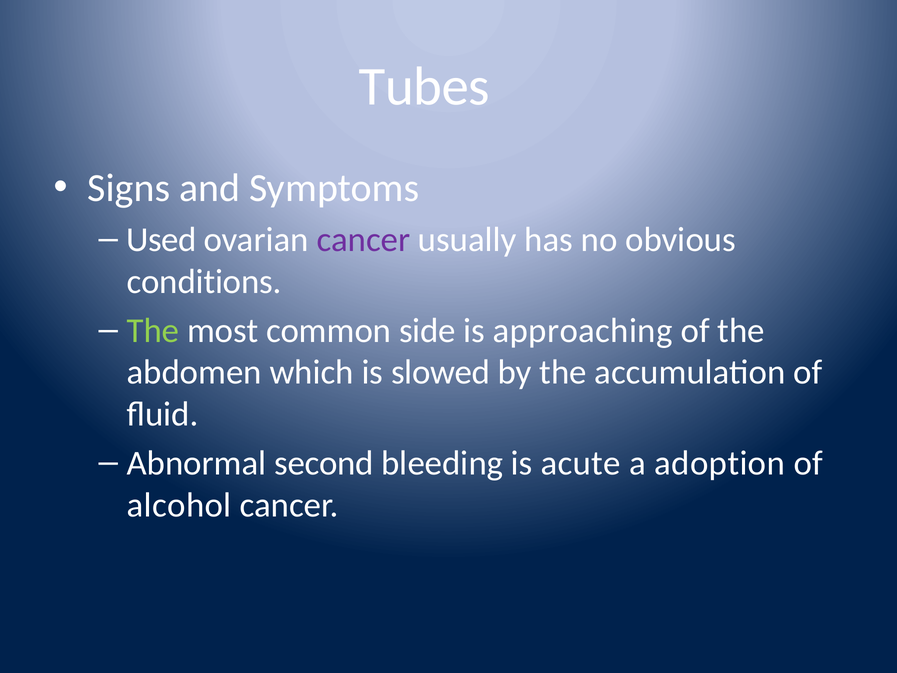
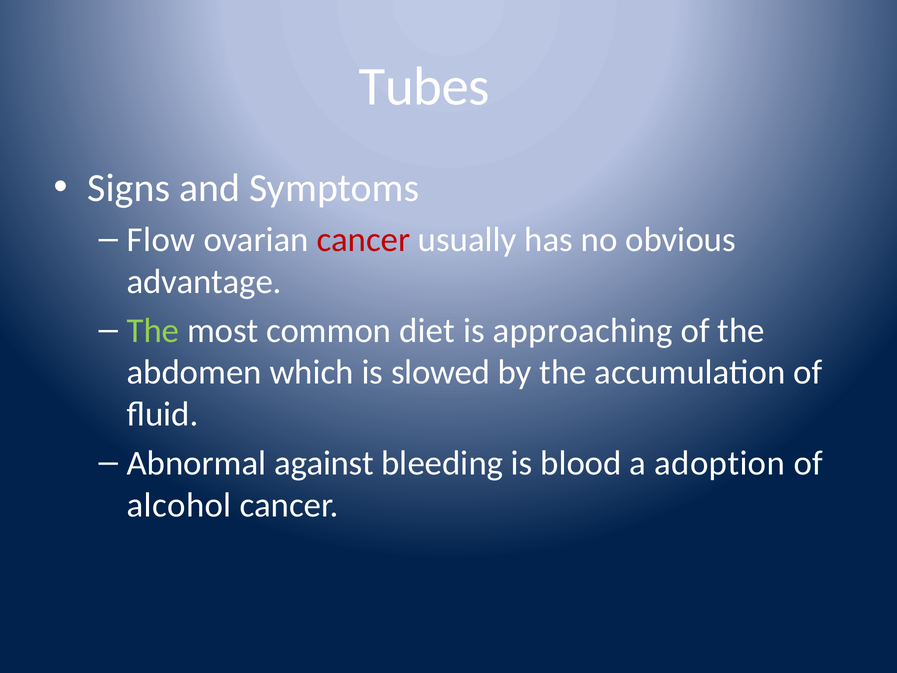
Used: Used -> Flow (161, 240)
cancer colour: purple -> red (363, 240)
conditions: conditions -> advantage (204, 282)
side: side -> diet (427, 330)
second: second -> against (324, 463)
acute: acute -> blood (581, 463)
